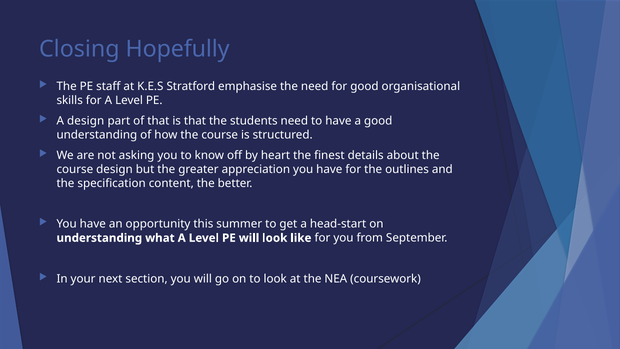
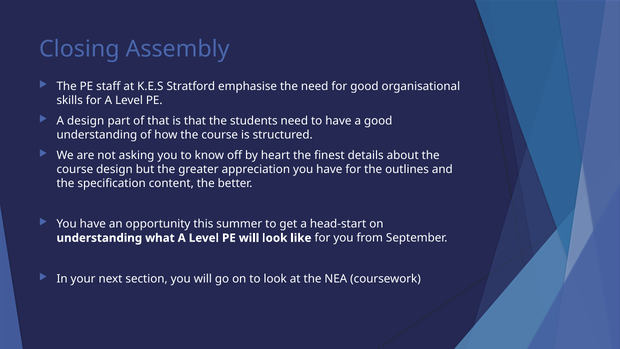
Hopefully: Hopefully -> Assembly (178, 49)
